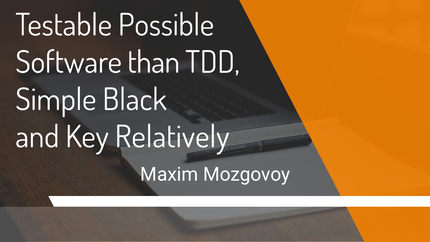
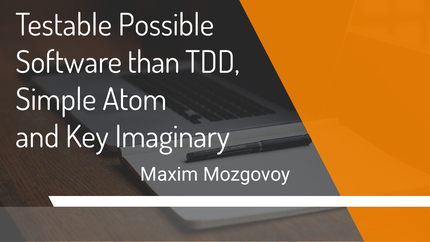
Black: Black -> Atom (135, 100)
Relatively: Relatively -> Imaginary (172, 137)
